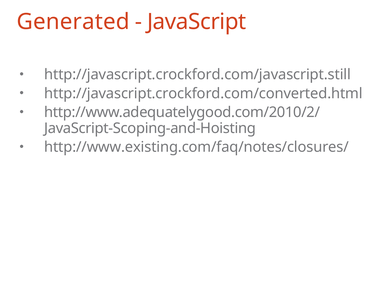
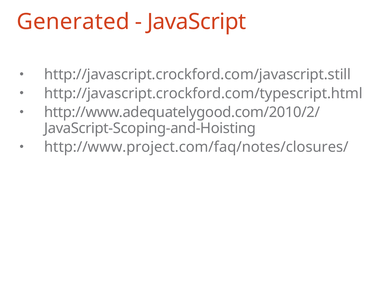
http://javascript.crockford.com/converted.html: http://javascript.crockford.com/converted.html -> http://javascript.crockford.com/typescript.html (203, 93)
http://www.existing.com/faq/notes/closures/: http://www.existing.com/faq/notes/closures/ -> http://www.project.com/faq/notes/closures/ (196, 147)
